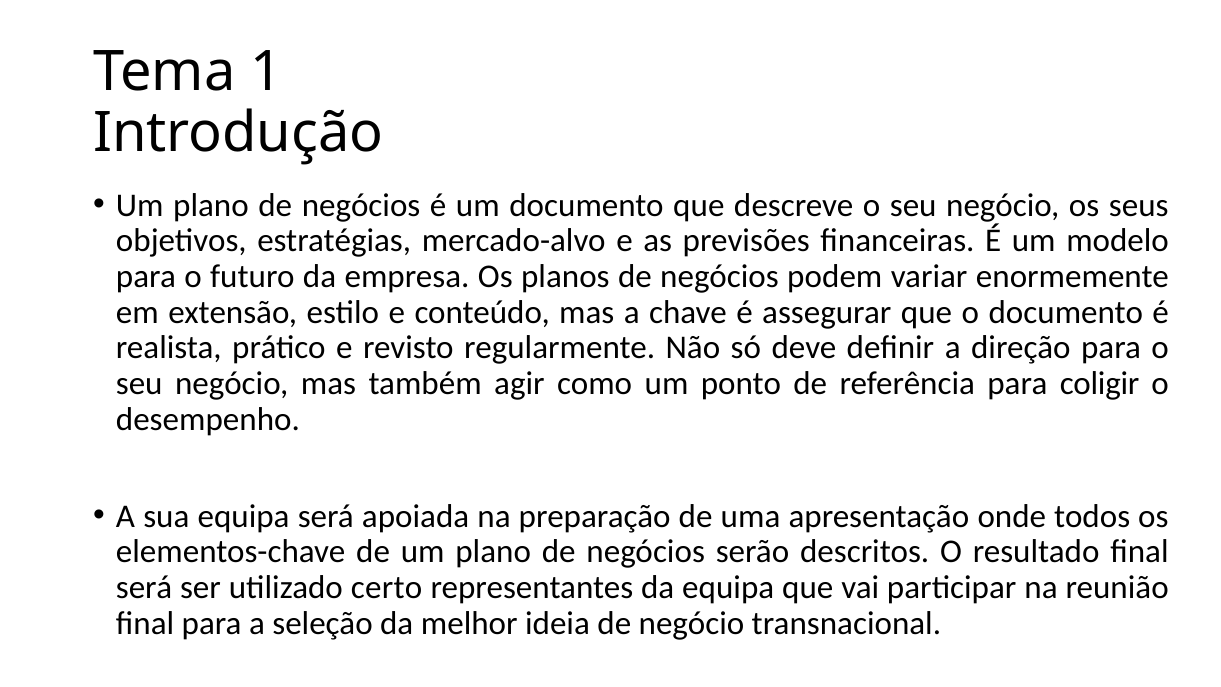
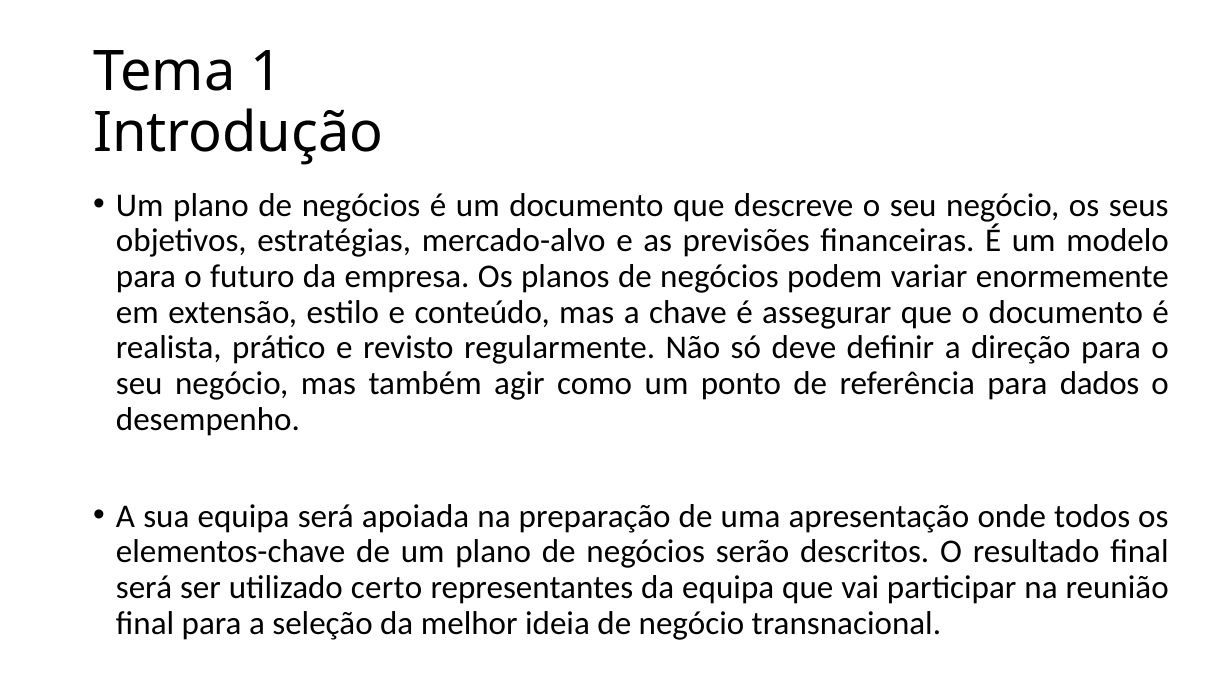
coligir: coligir -> dados (1100, 384)
